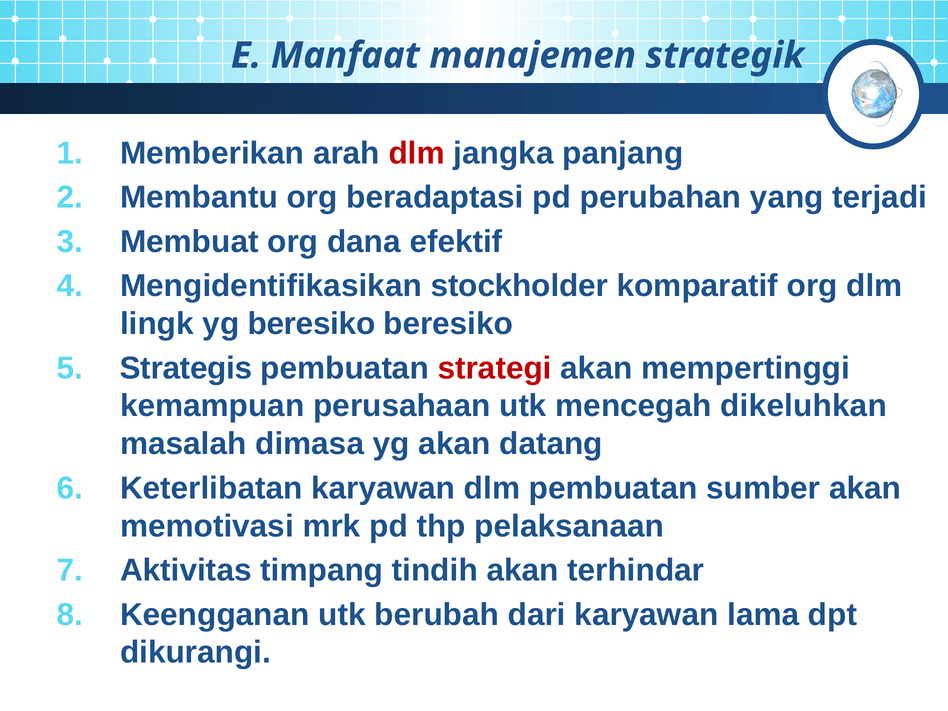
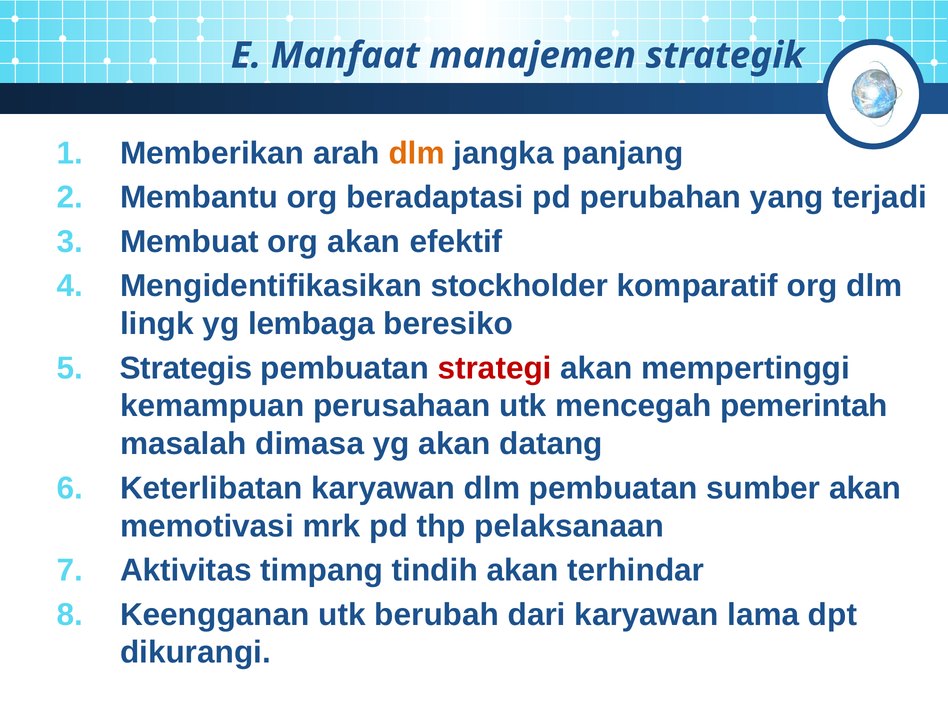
dlm colour: red -> orange (417, 153)
org dana: dana -> akan (364, 242)
yg beresiko: beresiko -> lembaga (311, 324)
dikeluhkan: dikeluhkan -> pemerintah (804, 406)
